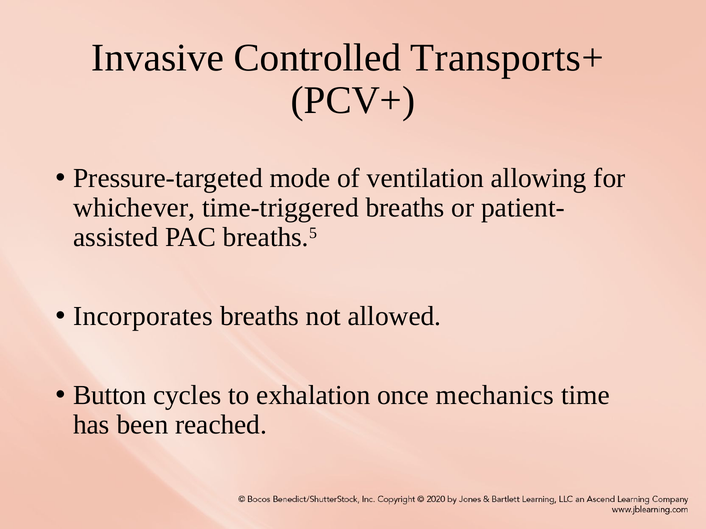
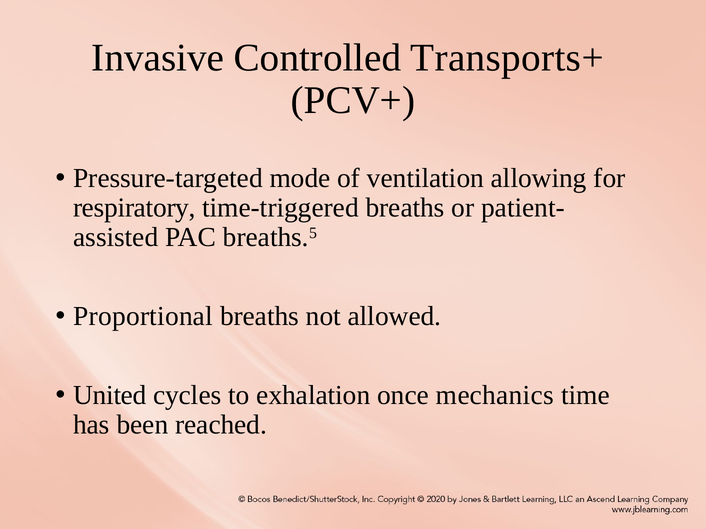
whichever: whichever -> respiratory (134, 208)
Incorporates: Incorporates -> Proportional (143, 317)
Button: Button -> United (110, 395)
